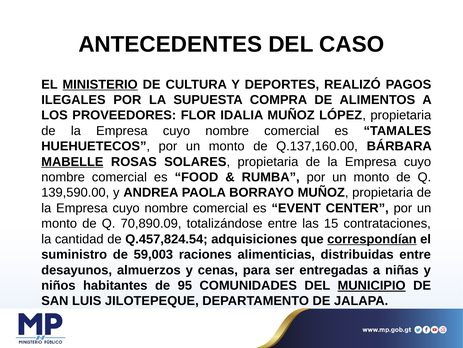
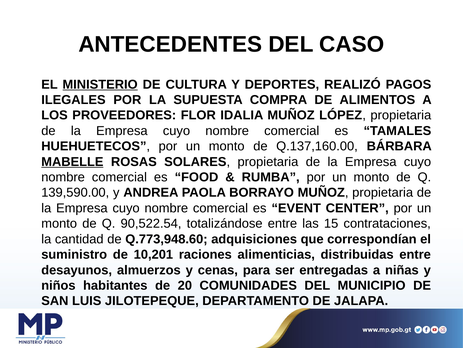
70,890.09: 70,890.09 -> 90,522.54 (151, 223)
Q.457,824.54: Q.457,824.54 -> Q.773,948.60 (166, 239)
correspondían underline: present -> none (372, 239)
59,003: 59,003 -> 10,201 (153, 254)
95: 95 -> 20 (185, 285)
MUNICIPIO underline: present -> none (372, 285)
